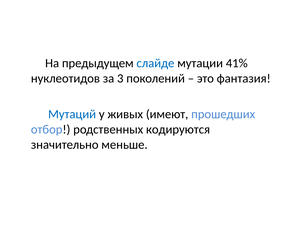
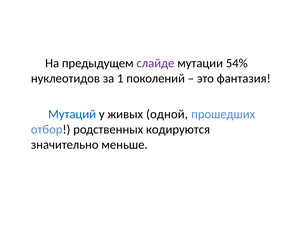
слайде colour: blue -> purple (155, 63)
41%: 41% -> 54% (237, 63)
3: 3 -> 1 (120, 78)
имеют: имеют -> одной (167, 114)
